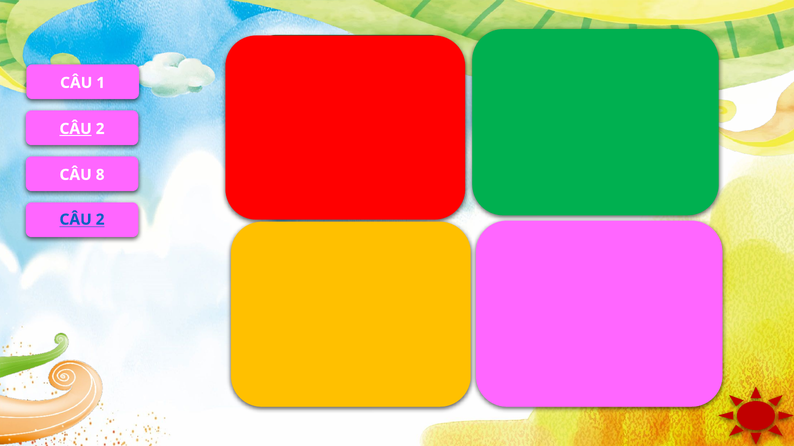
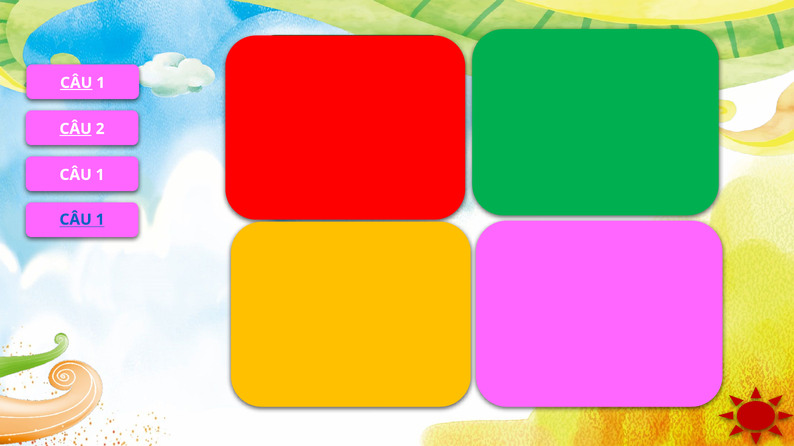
CÂU underline: none -> present (76, 83)
8: 8 -> 1 (100, 175)
2: 2 -> 1 (100, 220)
